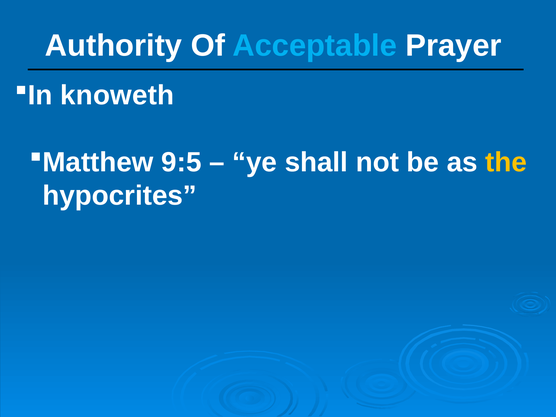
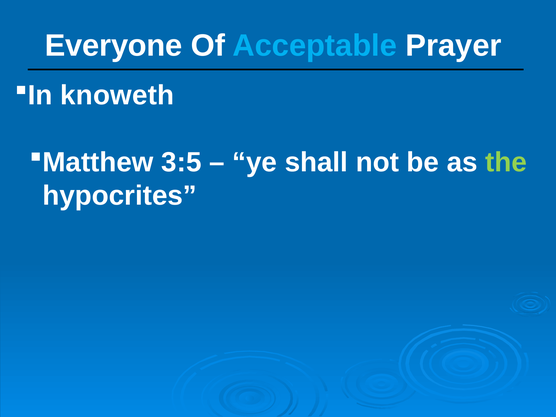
Authority: Authority -> Everyone (114, 46)
9:5: 9:5 -> 3:5 (181, 162)
the colour: yellow -> light green (506, 162)
